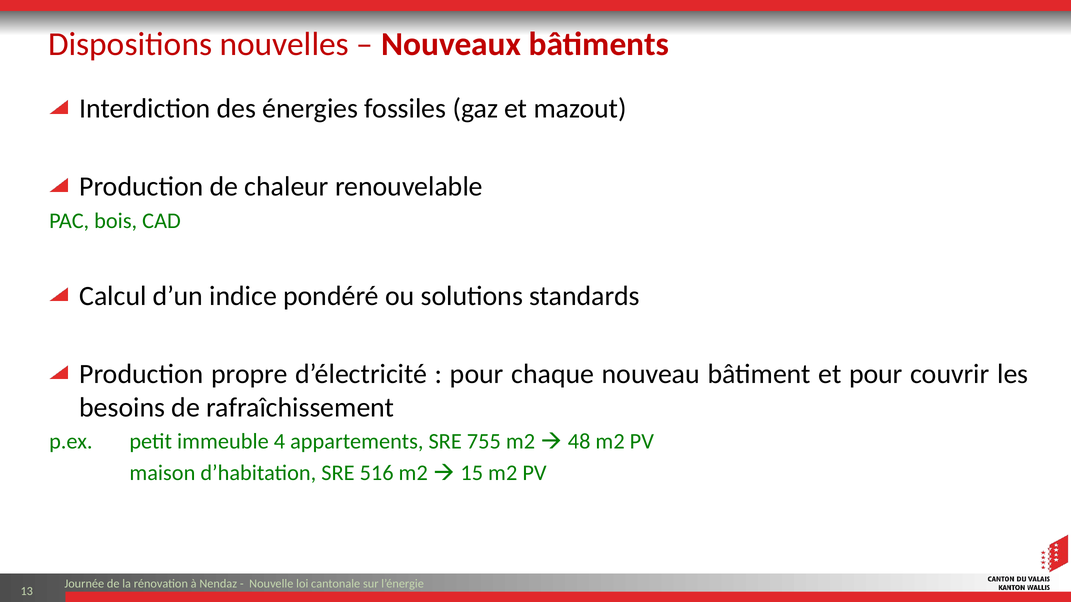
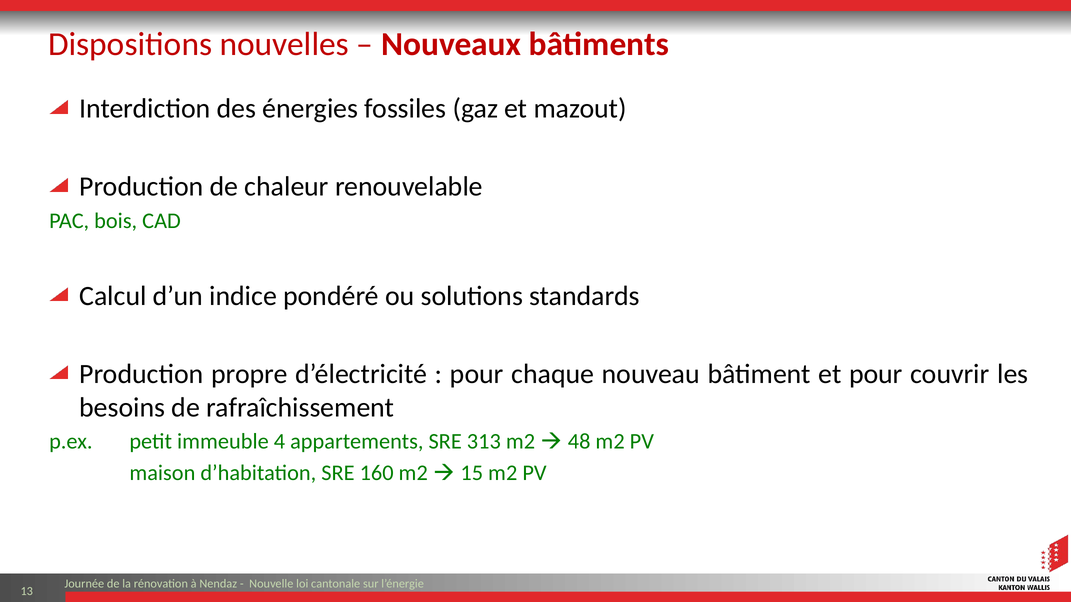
755: 755 -> 313 (484, 442)
516: 516 -> 160 (377, 473)
